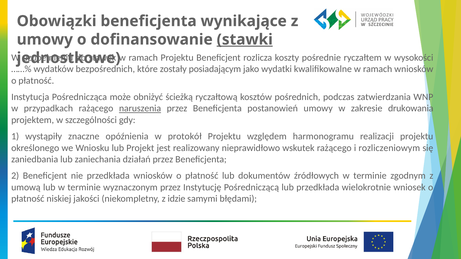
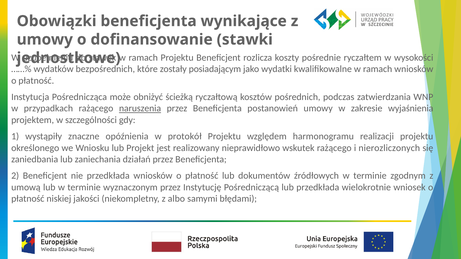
stawki underline: present -> none (245, 40)
drukowania: drukowania -> wyjaśnienia (411, 109)
rozliczeniowym: rozliczeniowym -> nierozliczonych (389, 148)
idzie: idzie -> albo (176, 199)
